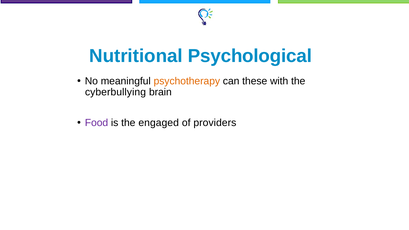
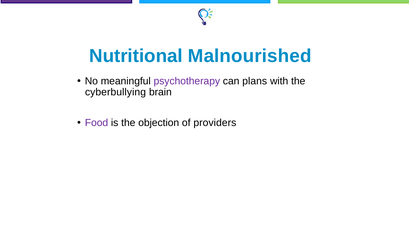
Psychological: Psychological -> Malnourished (250, 56)
psychotherapy colour: orange -> purple (187, 81)
these: these -> plans (255, 81)
engaged: engaged -> objection (159, 123)
